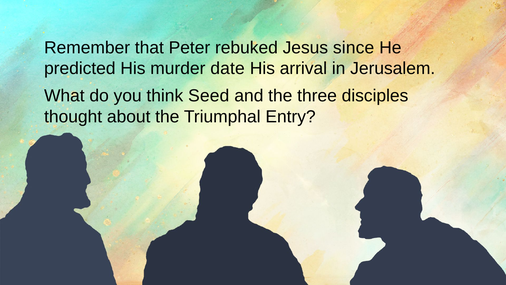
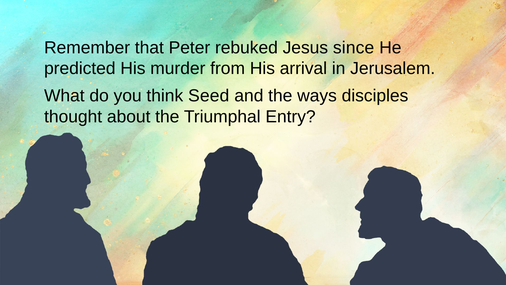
date: date -> from (228, 68)
three: three -> ways (317, 96)
